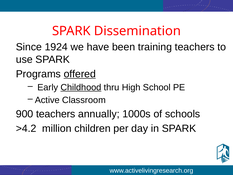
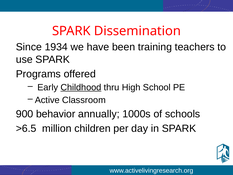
1924: 1924 -> 1934 (56, 47)
offered underline: present -> none (80, 74)
900 teachers: teachers -> behavior (56, 114)
>4.2: >4.2 -> >6.5 (26, 128)
